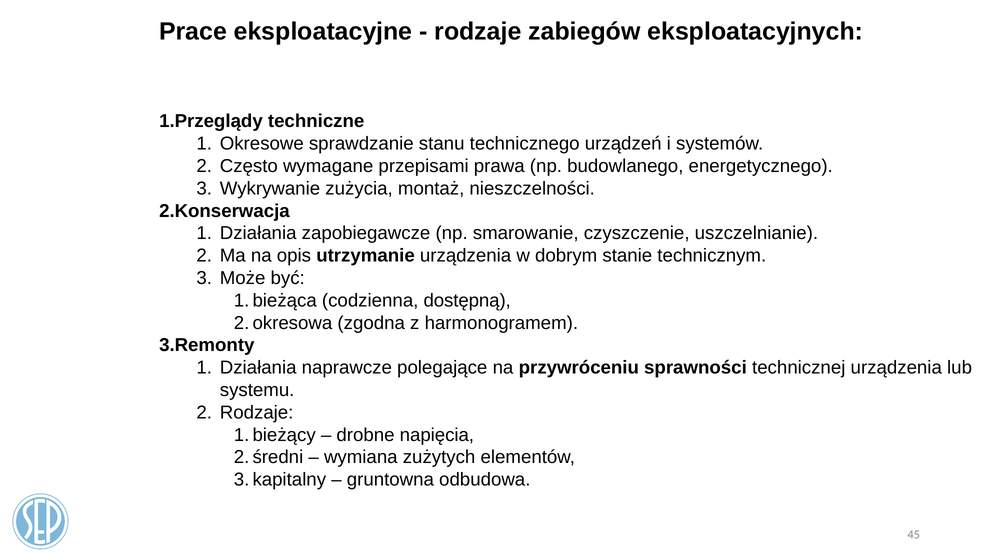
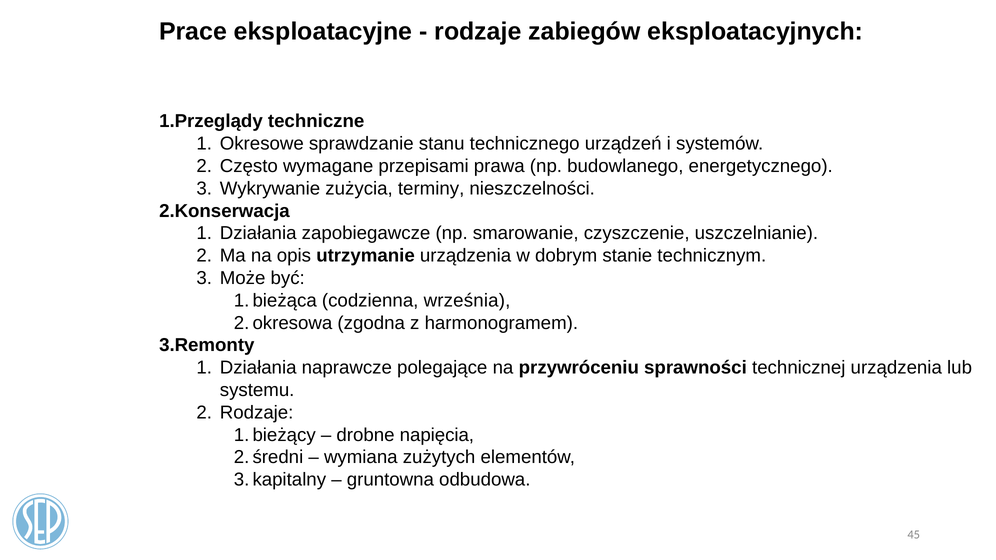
montaż: montaż -> terminy (431, 189)
dostępną: dostępną -> września (467, 301)
